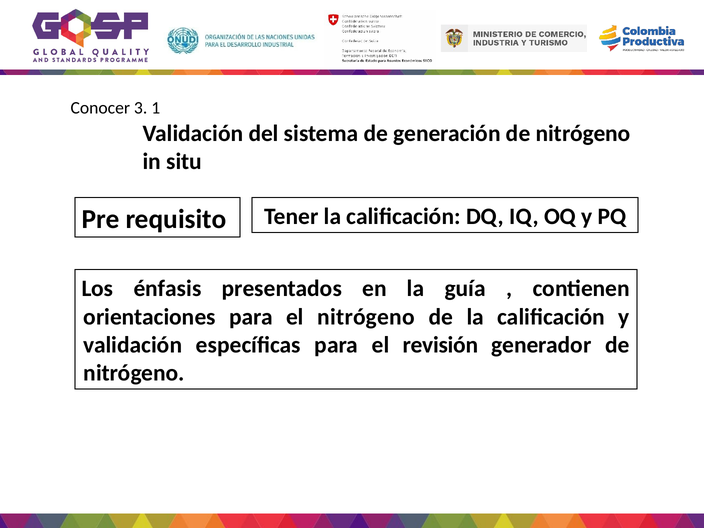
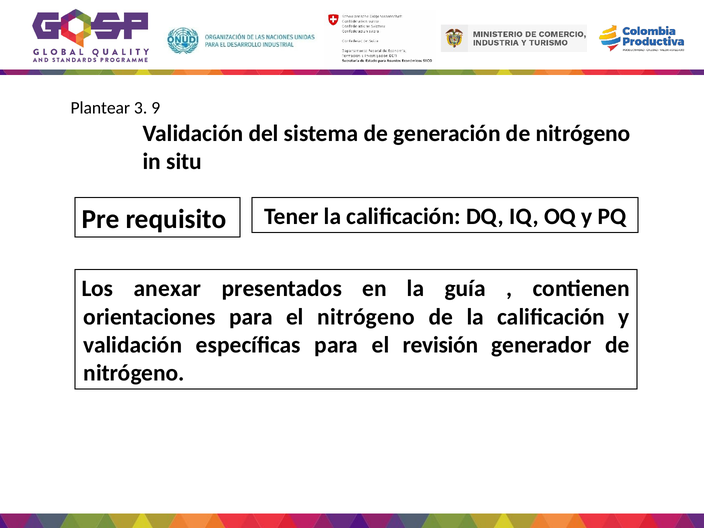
Conocer: Conocer -> Plantear (100, 108)
1: 1 -> 9 (156, 108)
énfasis: énfasis -> anexar (167, 289)
